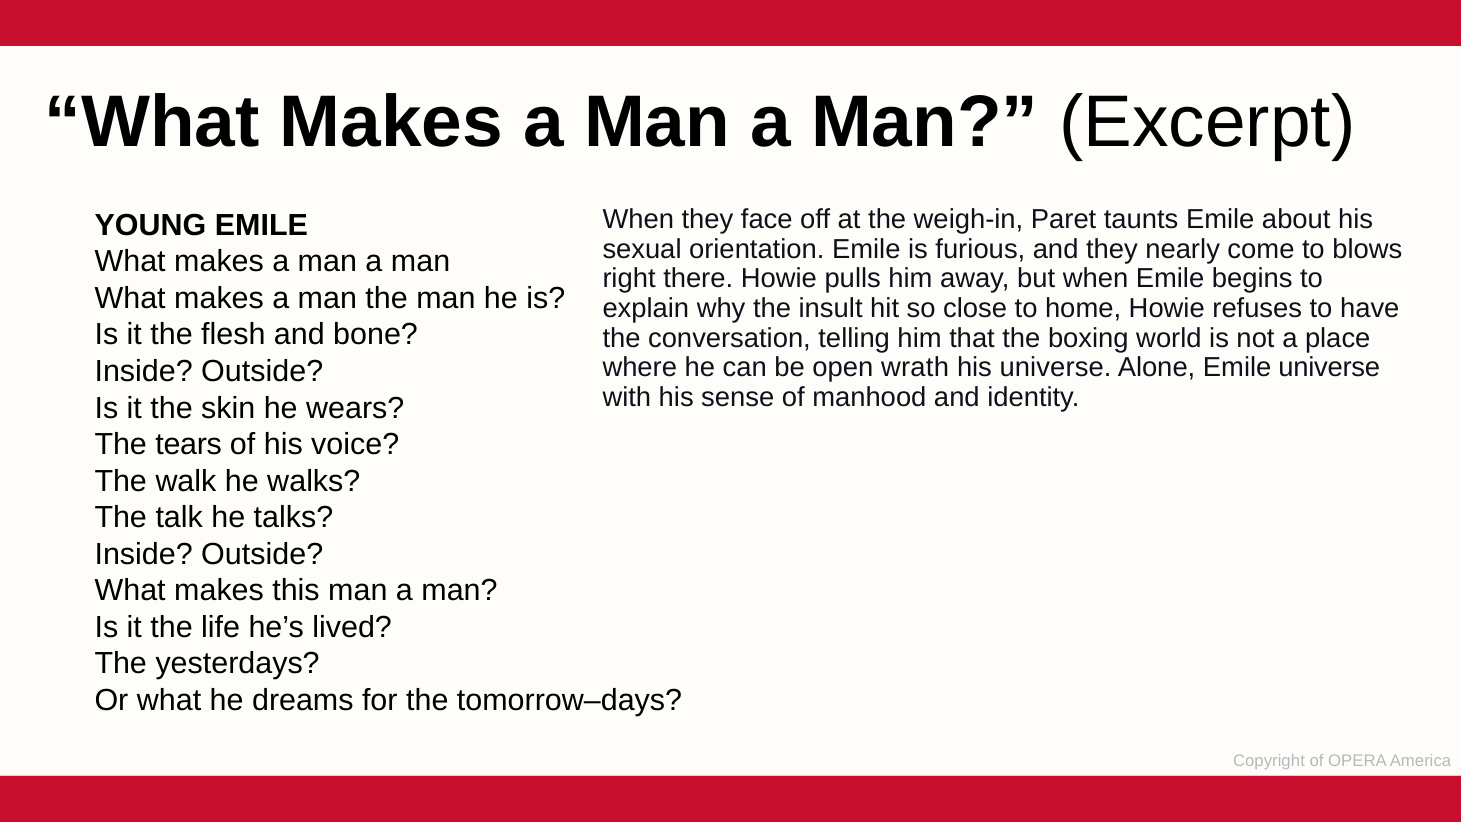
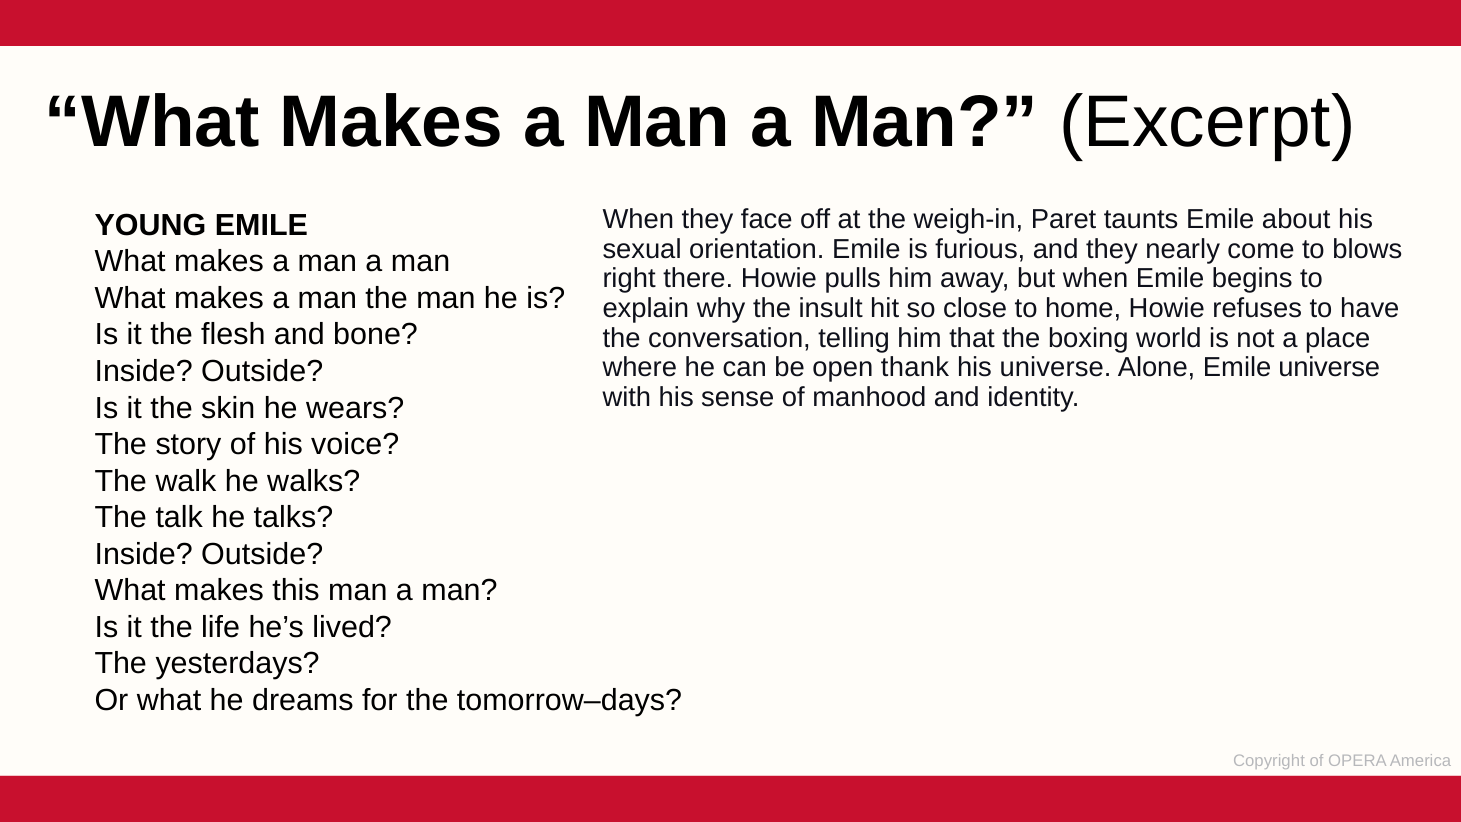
wrath: wrath -> thank (915, 367)
tears: tears -> story (188, 444)
